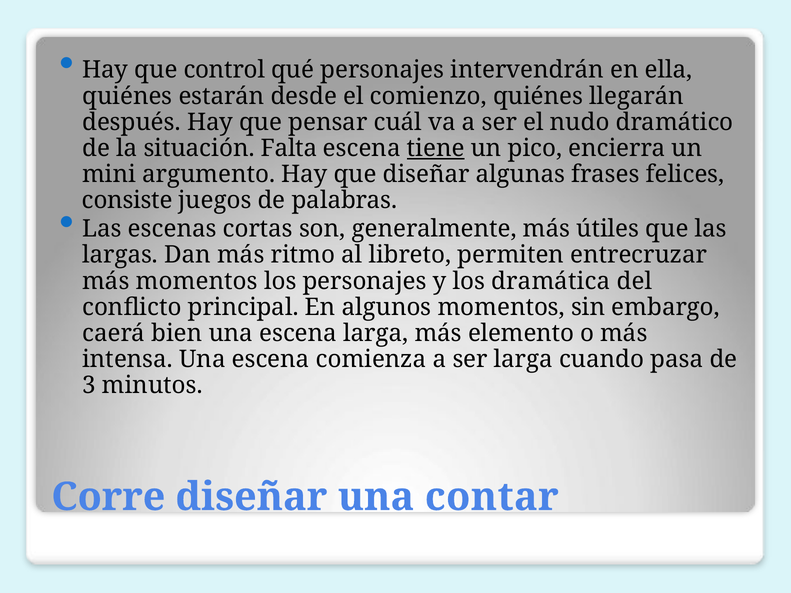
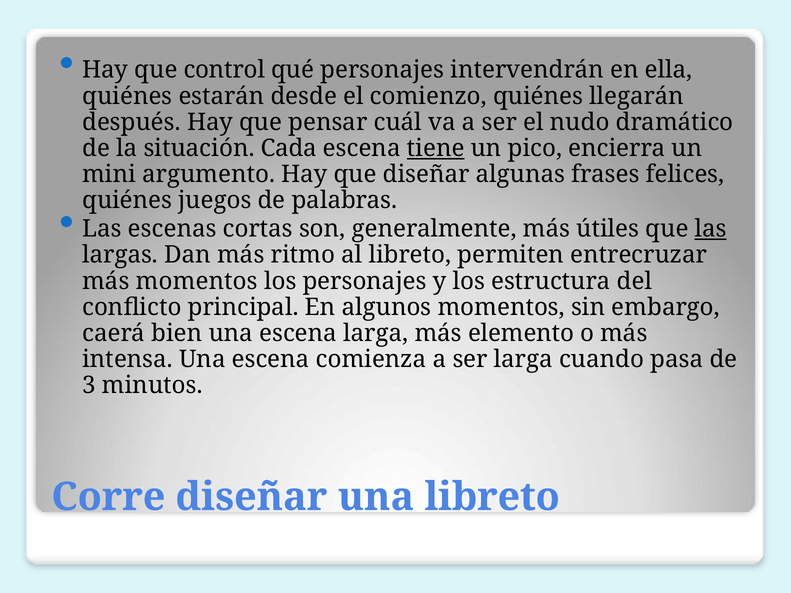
Falta: Falta -> Cada (289, 148)
consiste: consiste -> quiénes (127, 200)
las underline: none -> present (711, 229)
dramática: dramática -> estructura (551, 281)
una contar: contar -> libreto (492, 497)
